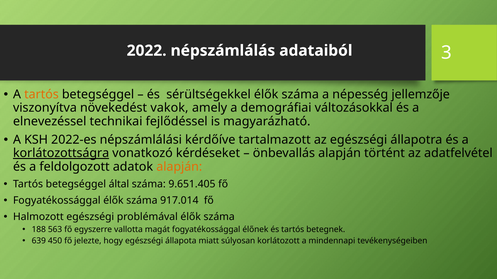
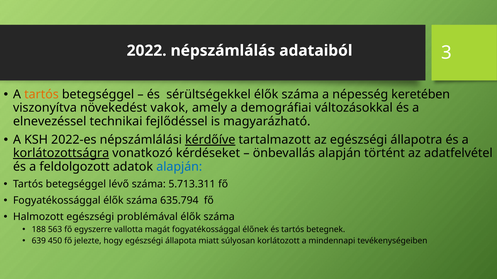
jellemzője: jellemzője -> keretében (421, 95)
kérdőíve underline: none -> present (210, 140)
alapján colour: orange -> blue (179, 167)
által: által -> lévő (119, 184)
9.651.405: 9.651.405 -> 5.713.311 (192, 184)
917.014: 917.014 -> 635.794 (179, 201)
